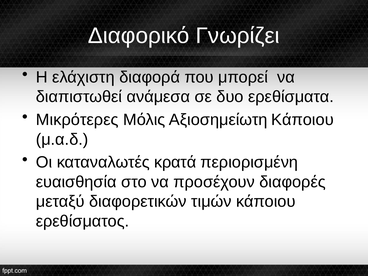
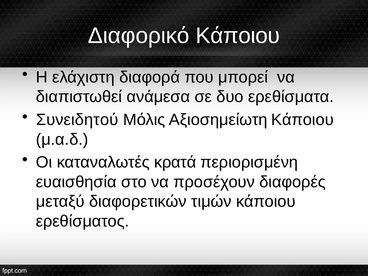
Διαφορικό Γνωρίζει: Γνωρίζει -> Κάποιου (238, 36)
Μικρότερες: Μικρότερες -> Συνειδητού (77, 120)
